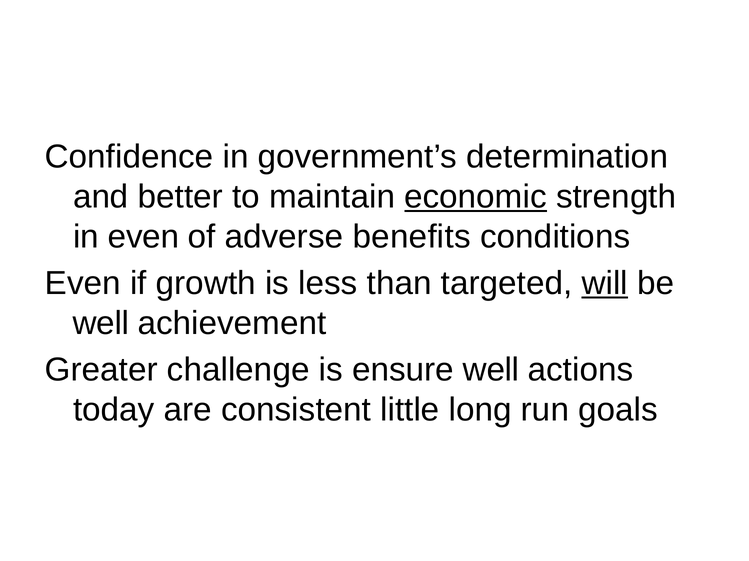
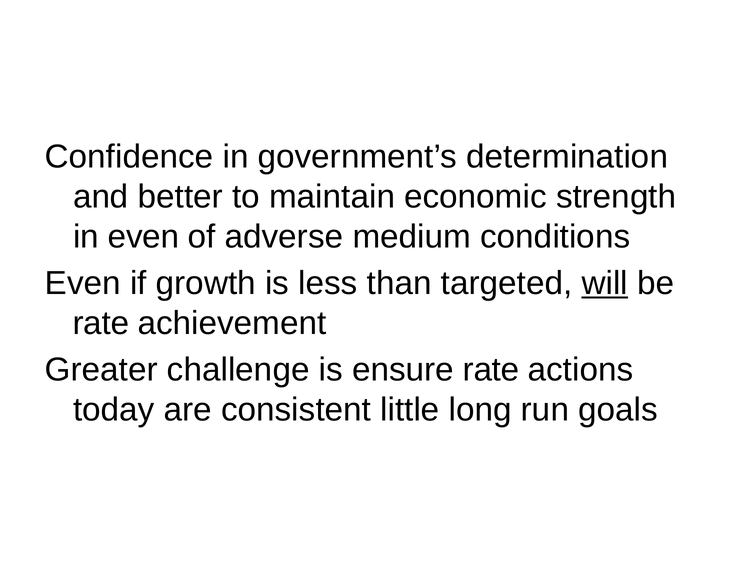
economic underline: present -> none (476, 197)
benefits: benefits -> medium (412, 237)
well: well -> rate (101, 324)
ensure well: well -> rate (491, 370)
